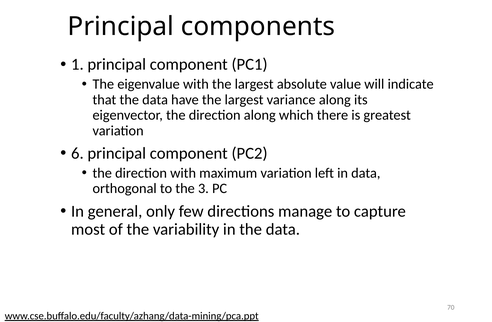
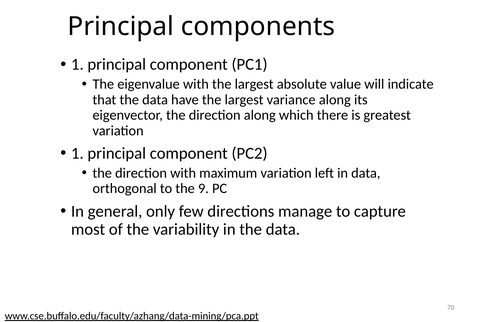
6: 6 -> 1 (77, 153)
3: 3 -> 9 (203, 188)
